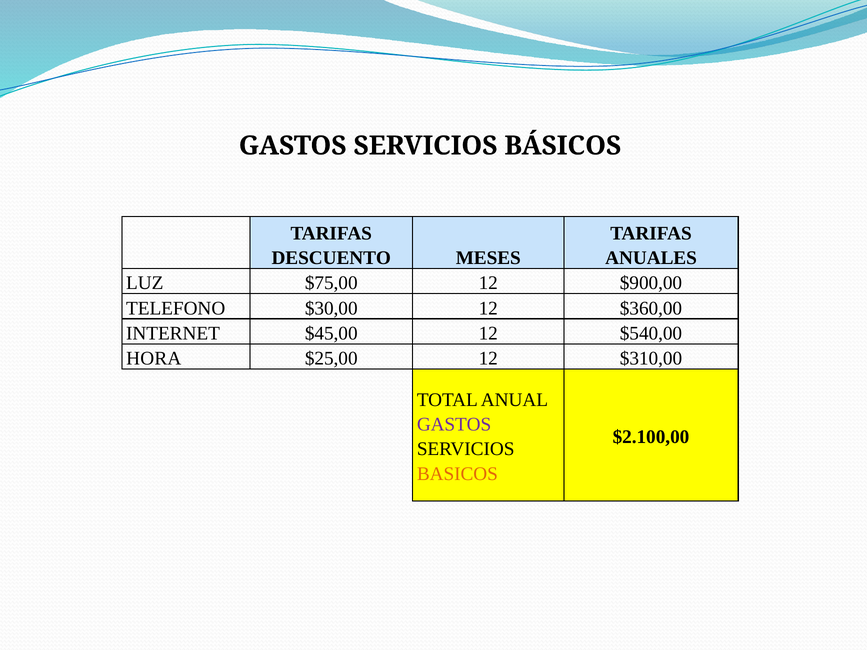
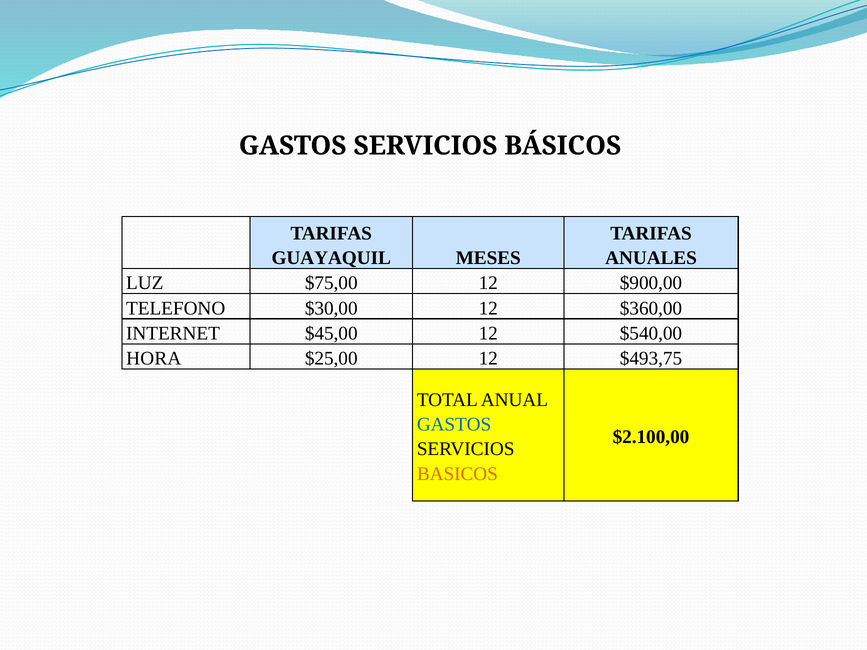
DESCUENTO: DESCUENTO -> GUAYAQUIL (331, 258)
$310,00: $310,00 -> $493,75 (651, 359)
GASTOS colour: purple -> blue (454, 425)
